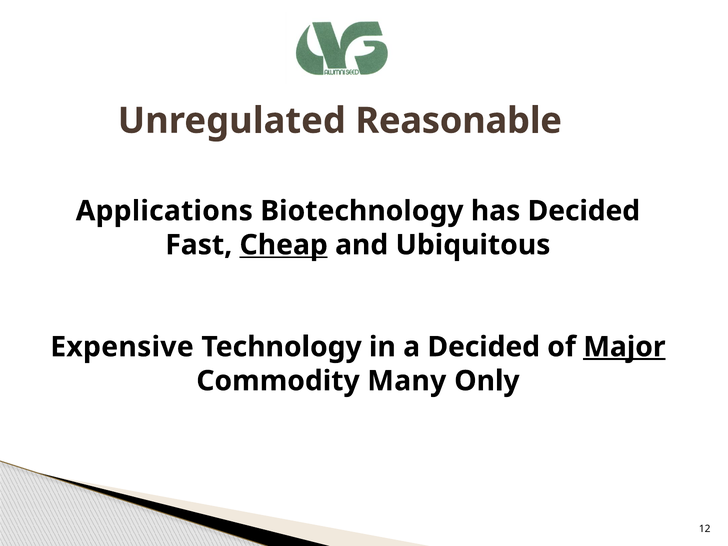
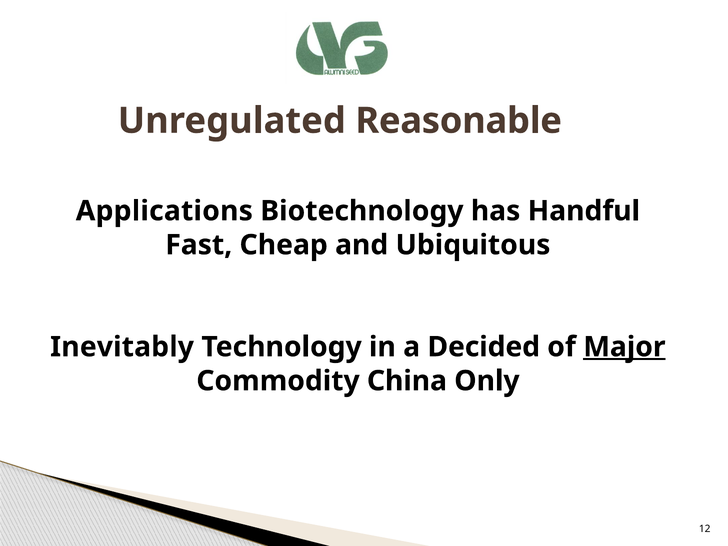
has Decided: Decided -> Handful (584, 211)
Cheap underline: present -> none (284, 245)
Expensive: Expensive -> Inevitably (122, 347)
Many: Many -> China (407, 381)
